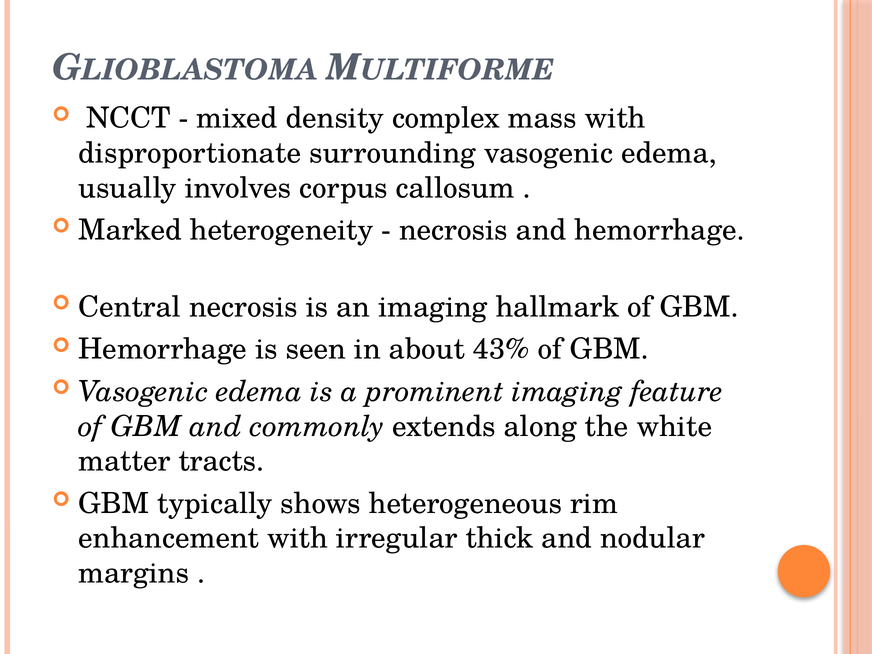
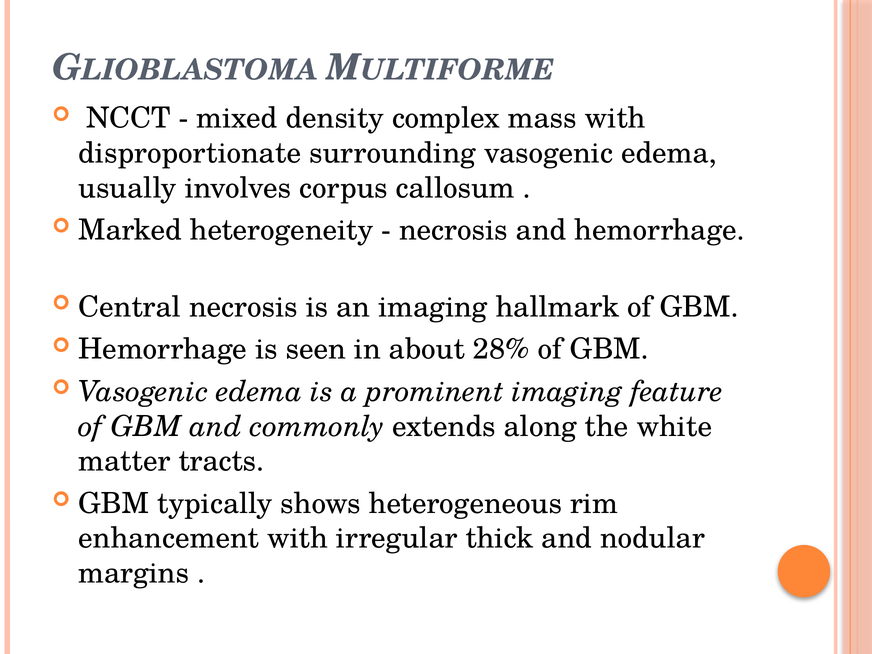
43%: 43% -> 28% (501, 349)
